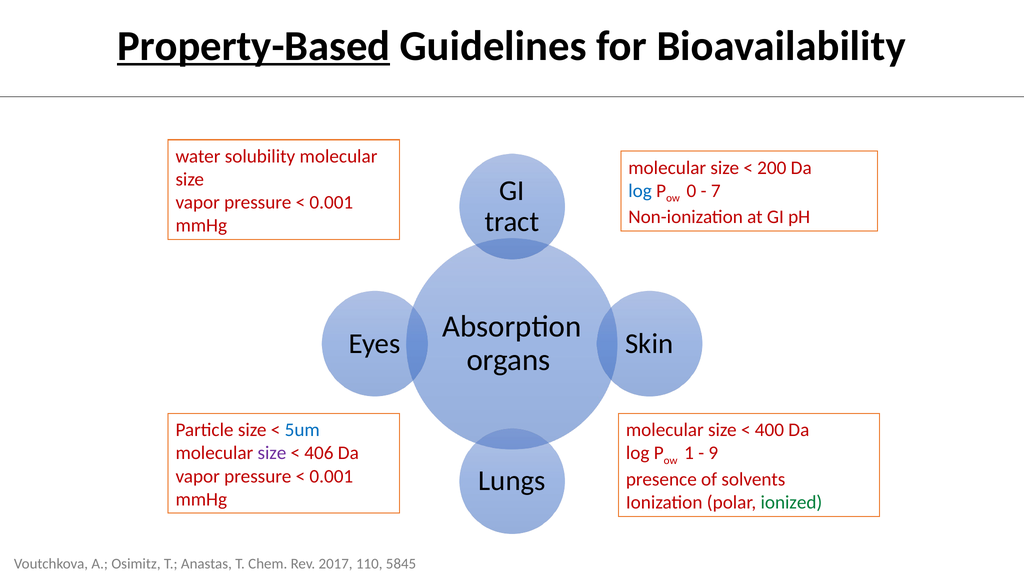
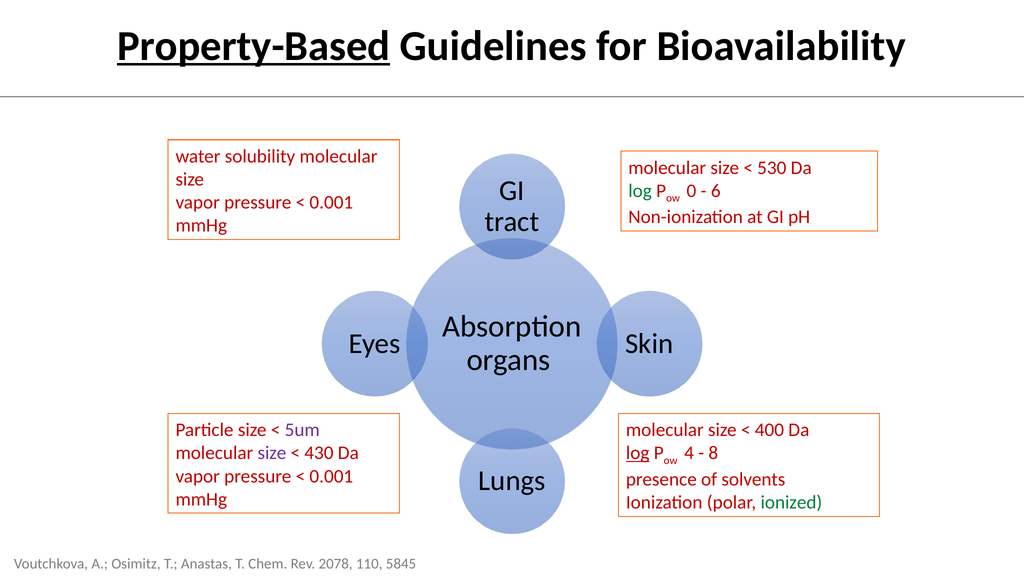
200: 200 -> 530 (772, 168)
log colour: blue -> green (640, 191)
7: 7 -> 6 (716, 191)
5um colour: blue -> purple (302, 430)
406: 406 -> 430 (319, 453)
log underline: none -> present (638, 453)
1: 1 -> 4 (689, 453)
9: 9 -> 8 (713, 453)
2017: 2017 -> 2078 (336, 564)
